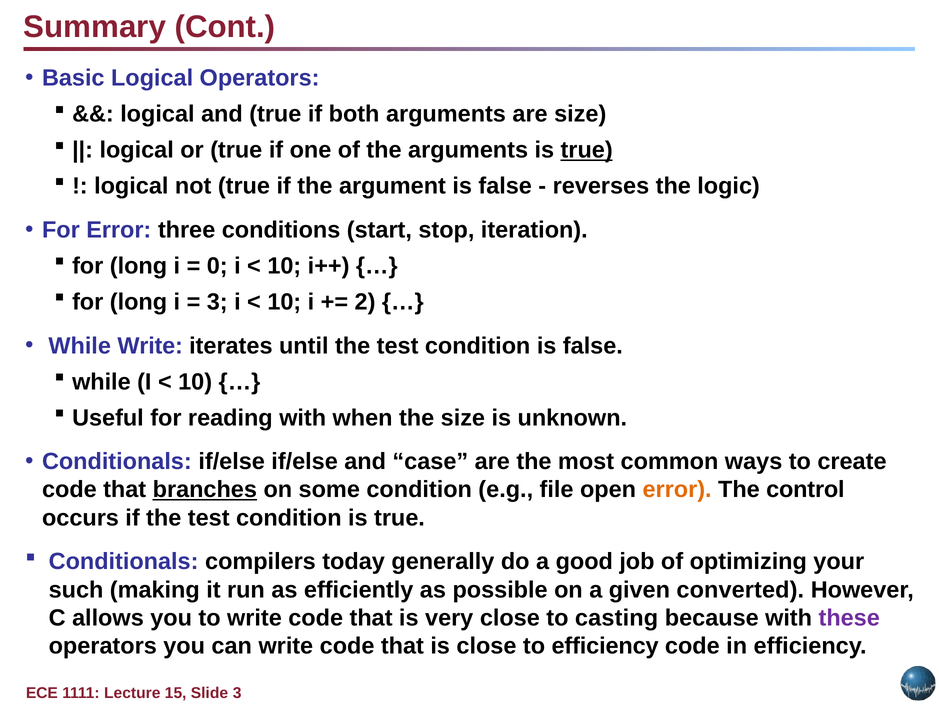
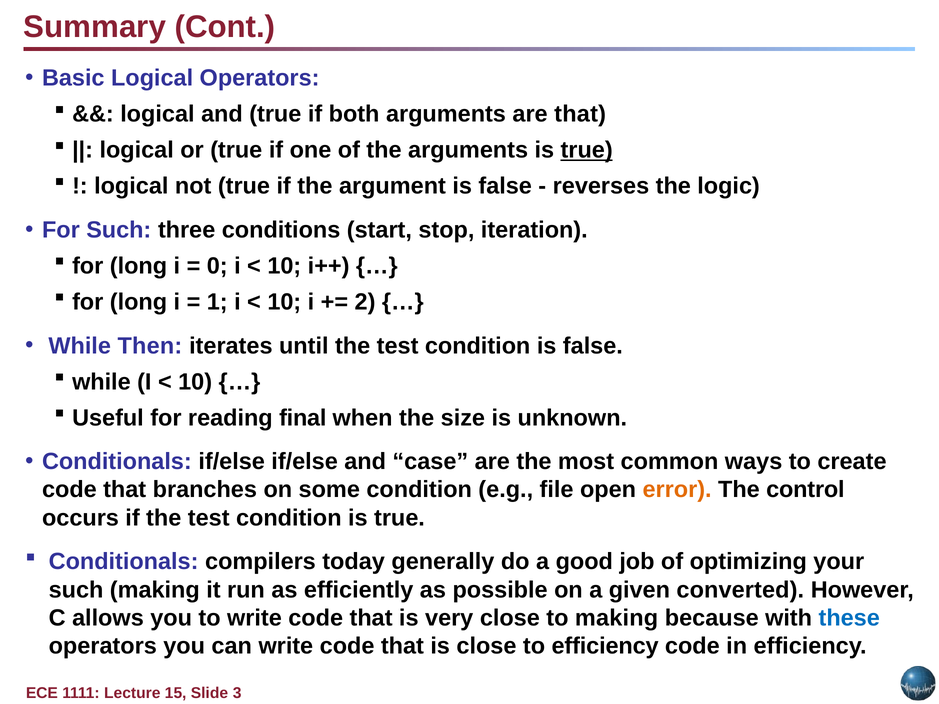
are size: size -> that (580, 114)
For Error: Error -> Such (119, 230)
3: 3 -> 1 (217, 302)
While Write: Write -> Then (150, 346)
reading with: with -> final (303, 418)
branches underline: present -> none (205, 490)
to casting: casting -> making (617, 618)
these colour: purple -> blue (849, 618)
